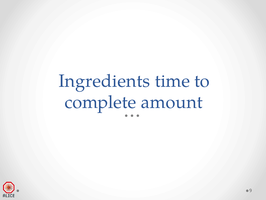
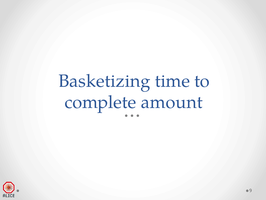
Ingredients: Ingredients -> Basketizing (104, 81)
